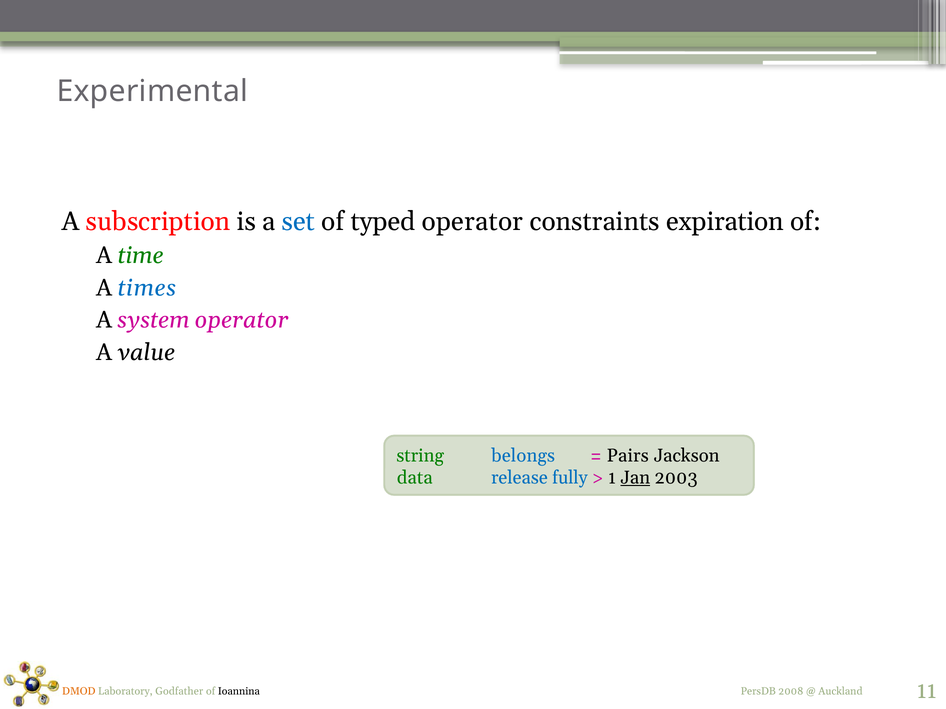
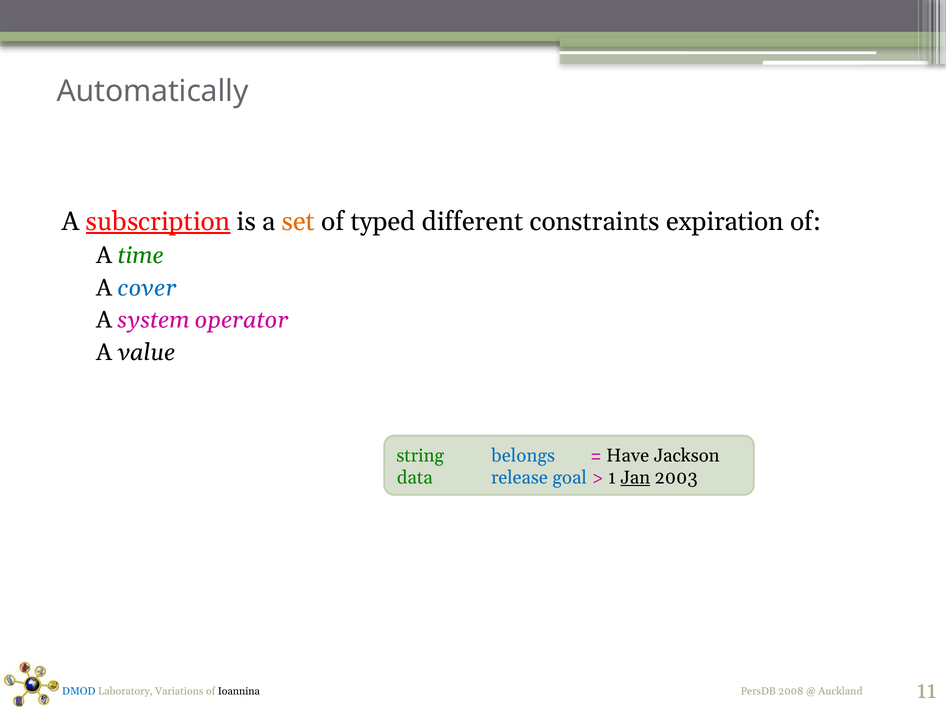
Experimental: Experimental -> Automatically (153, 91)
subscription underline: none -> present (158, 222)
set colour: blue -> orange (298, 222)
typed operator: operator -> different (473, 222)
times: times -> cover (147, 288)
Pairs: Pairs -> Have (628, 456)
fully: fully -> goal (570, 478)
DMOD colour: orange -> blue (79, 692)
Godfather: Godfather -> Variations (179, 692)
